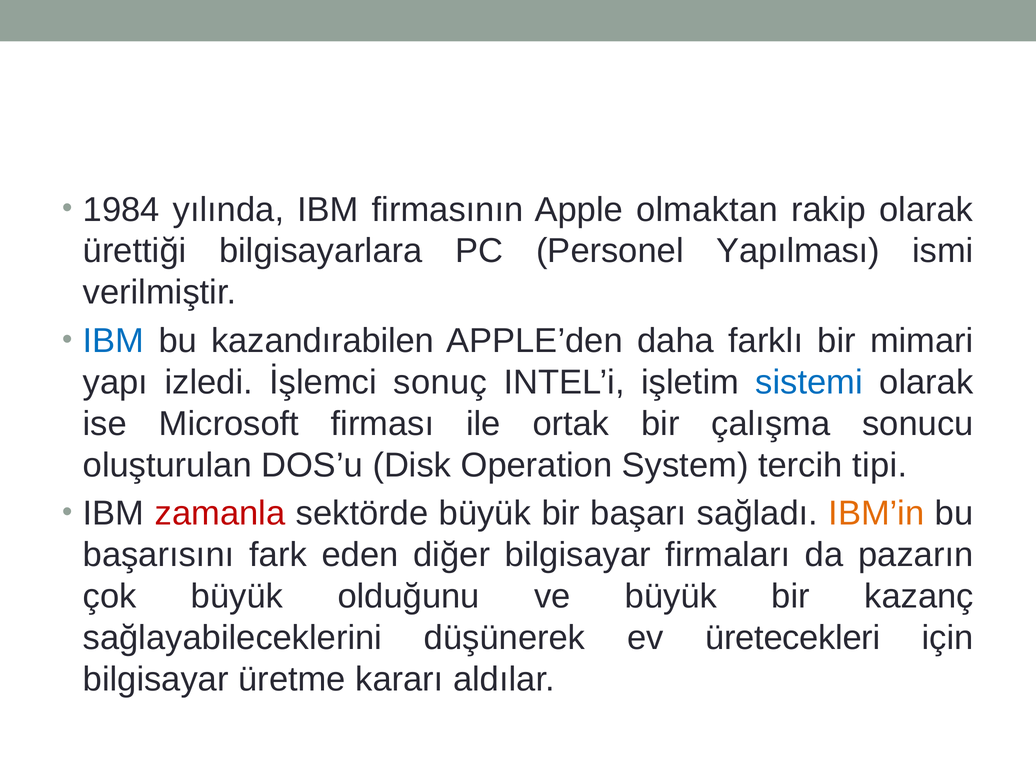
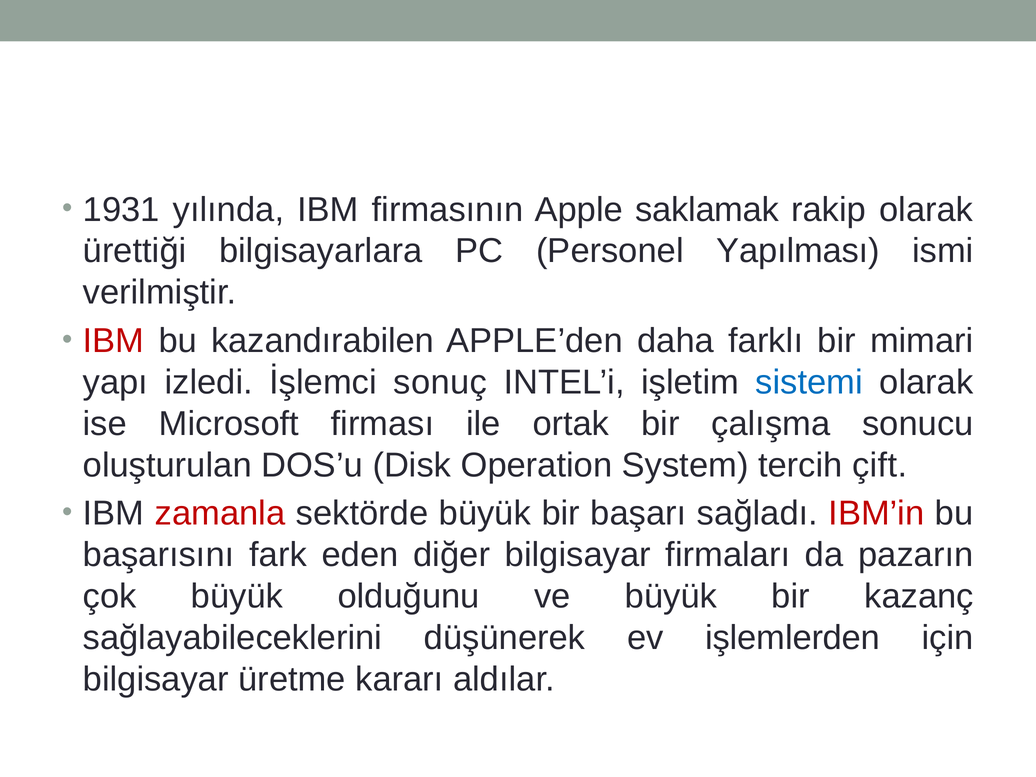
1984: 1984 -> 1931 (121, 210)
olmaktan: olmaktan -> saklamak (707, 210)
IBM colour: blue -> red (114, 341)
tipi: tipi -> çift (880, 465)
IBM’in colour: orange -> red (876, 513)
üretecekleri: üretecekleri -> işlemlerden (793, 638)
